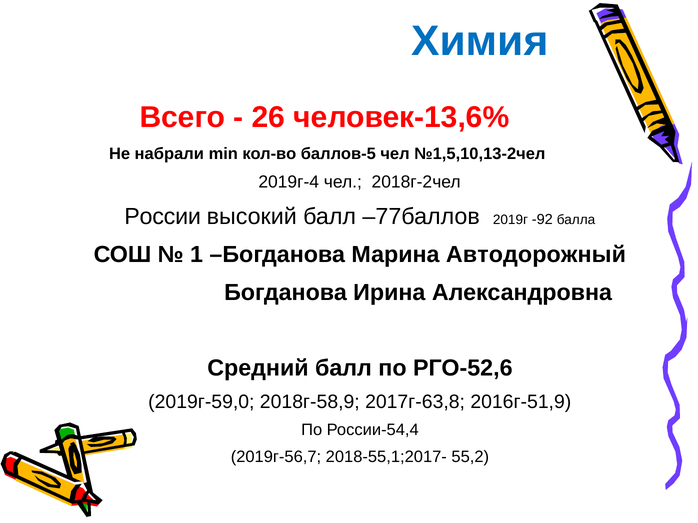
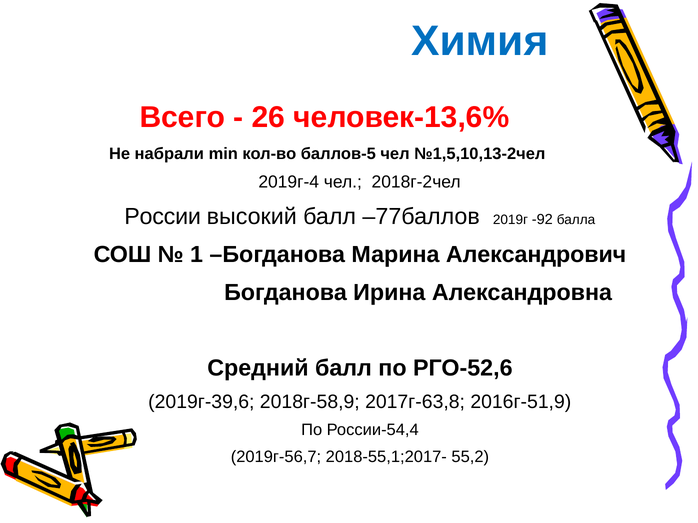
Автодорожный: Автодорожный -> Александрович (536, 255)
2019г-59,0: 2019г-59,0 -> 2019г-39,6 (201, 402)
